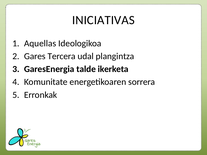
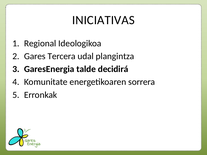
Aquellas: Aquellas -> Regional (40, 43)
ikerketa: ikerketa -> decidirá (113, 69)
